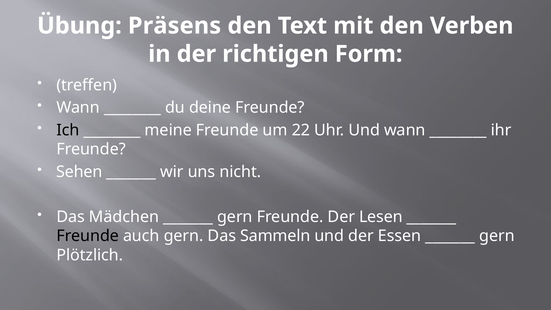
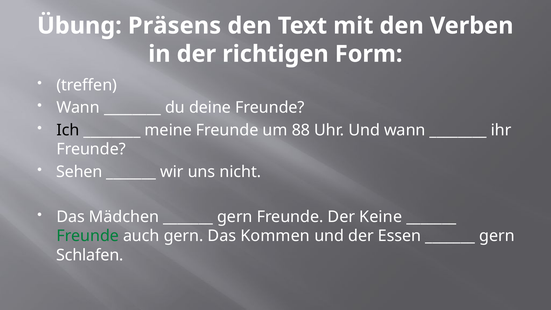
22: 22 -> 88 (301, 130)
Lesen: Lesen -> Keine (381, 217)
Freunde colour: black -> green (88, 236)
Sammeln: Sammeln -> Kommen (275, 236)
Plötzlich: Plötzlich -> Schlafen (90, 255)
